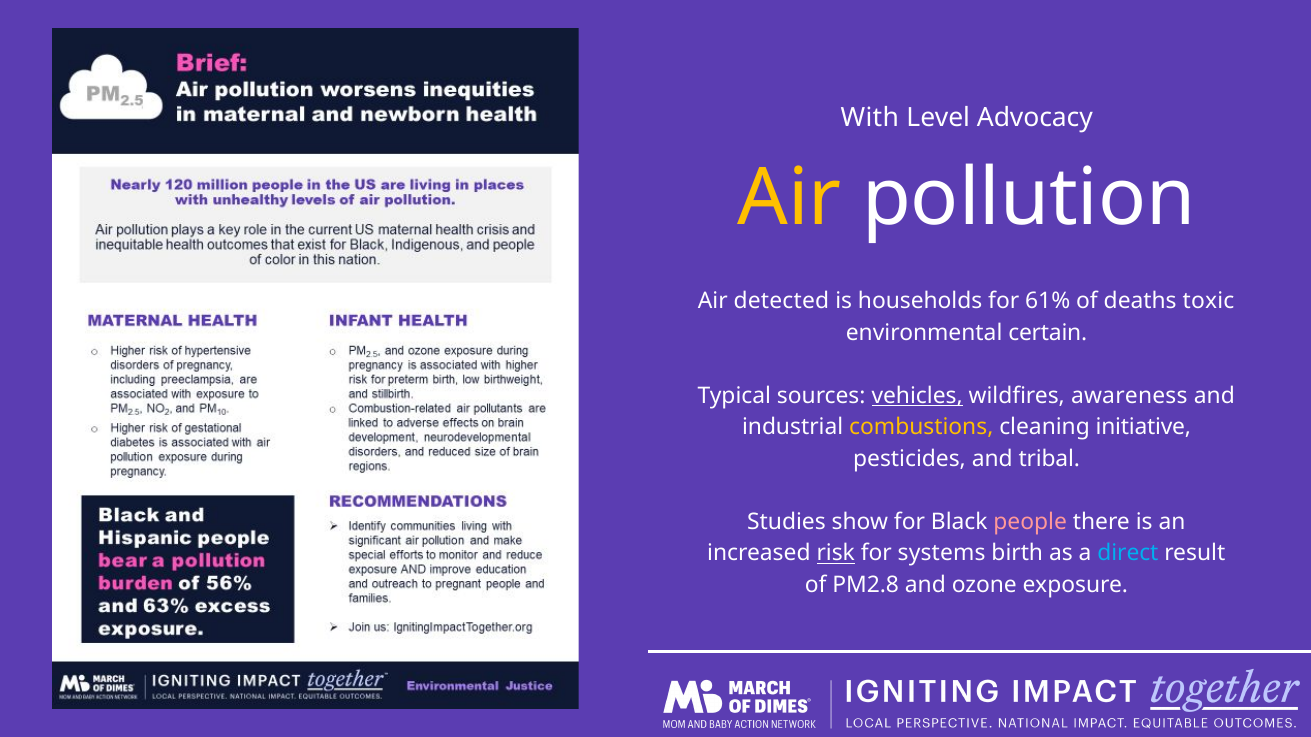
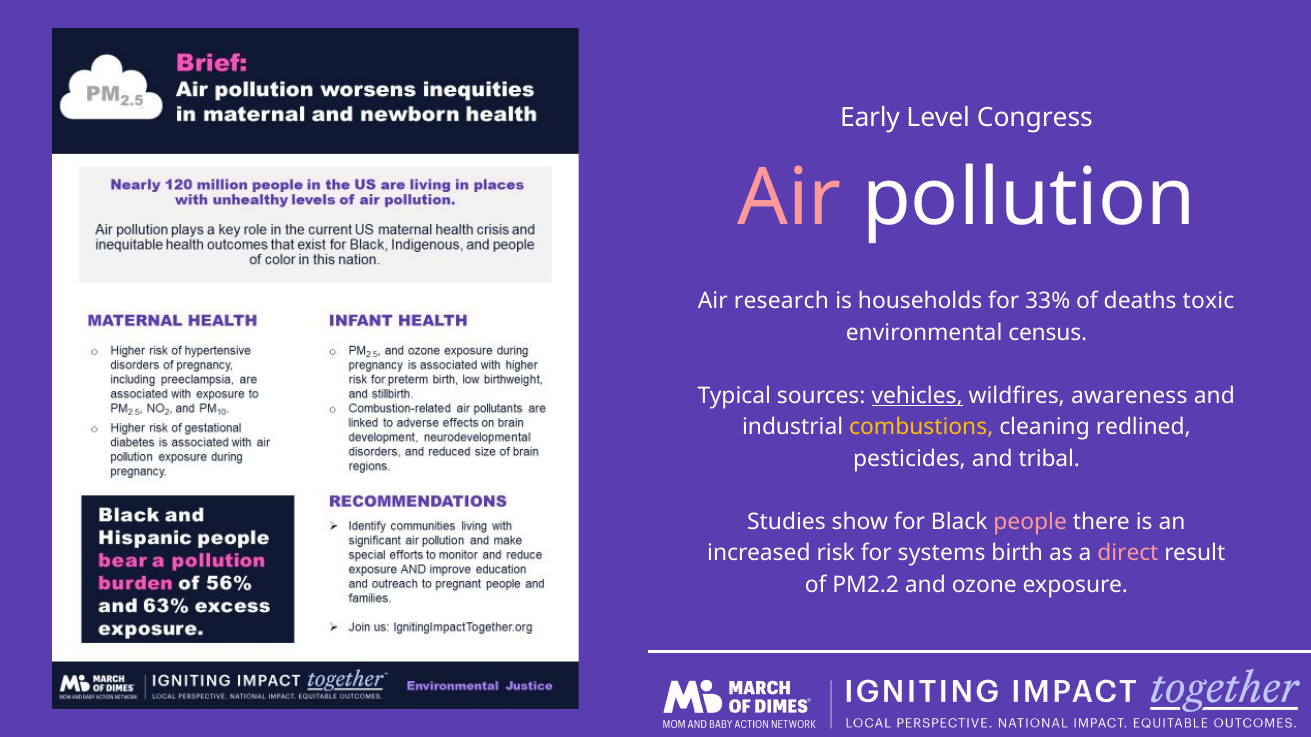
With: With -> Early (870, 118)
Advocacy: Advocacy -> Congress (1035, 118)
Air colour: yellow -> pink (789, 198)
detected: detected -> research (781, 301)
61%: 61% -> 33% (1048, 301)
certain: certain -> census (1048, 333)
initiative: initiative -> redlined (1143, 428)
risk underline: present -> none (836, 554)
direct colour: light blue -> pink (1128, 554)
PM2.8: PM2.8 -> PM2.2 (866, 585)
